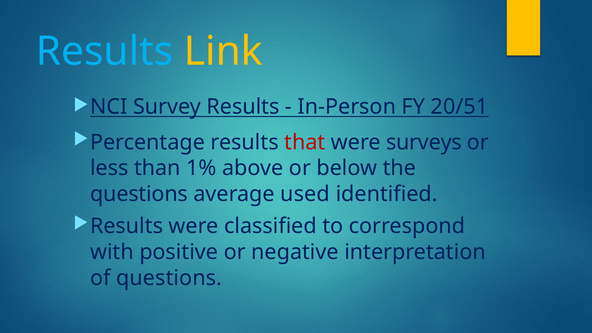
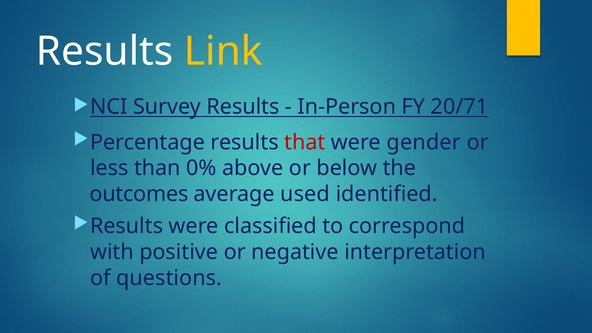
Results colour: light blue -> white (105, 51)
20/51: 20/51 -> 20/71 (459, 107)
surveys: surveys -> gender (424, 142)
1%: 1% -> 0% (201, 168)
questions: questions -> outcomes (139, 194)
